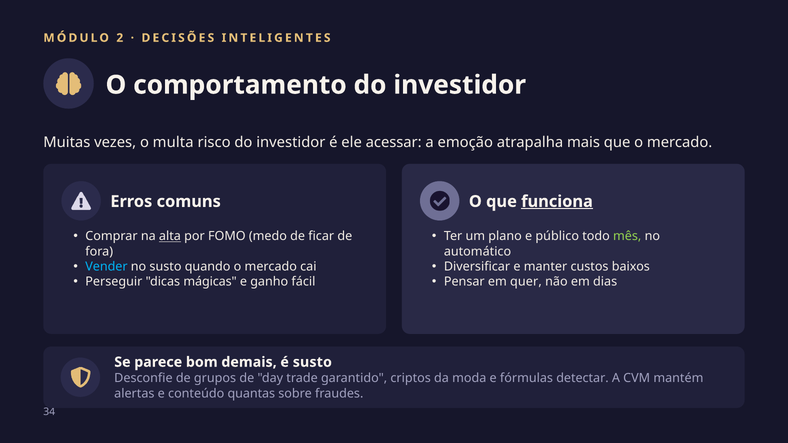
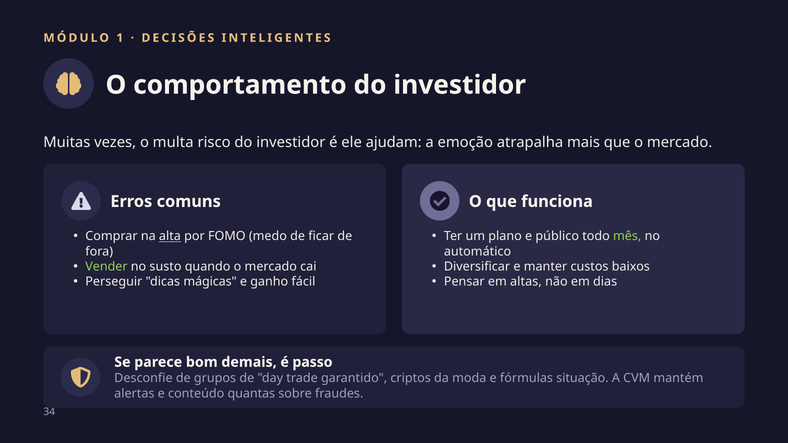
2: 2 -> 1 (120, 38)
acessar: acessar -> ajudam (394, 143)
funciona underline: present -> none (557, 202)
Vender colour: light blue -> light green (106, 267)
quer: quer -> altas (526, 282)
é susto: susto -> passo (312, 362)
detectar: detectar -> situação (582, 379)
